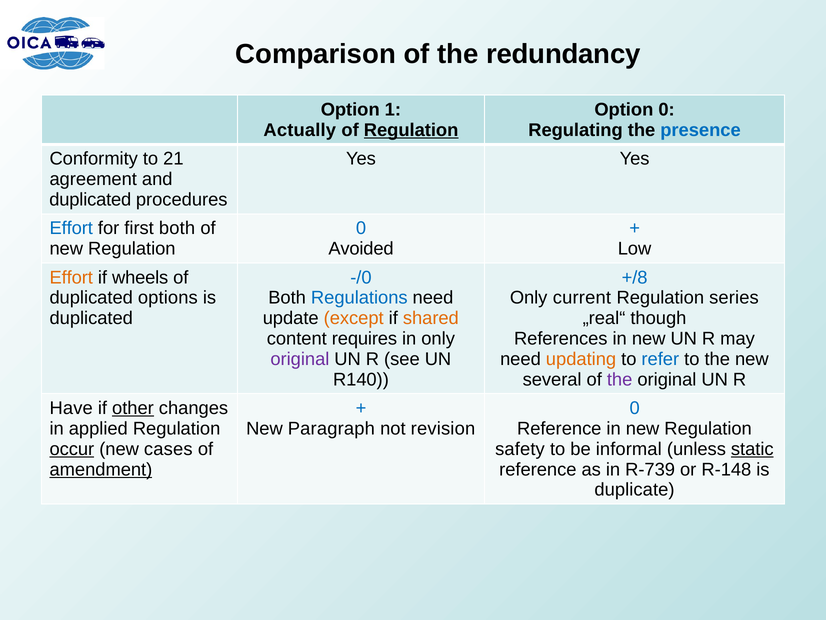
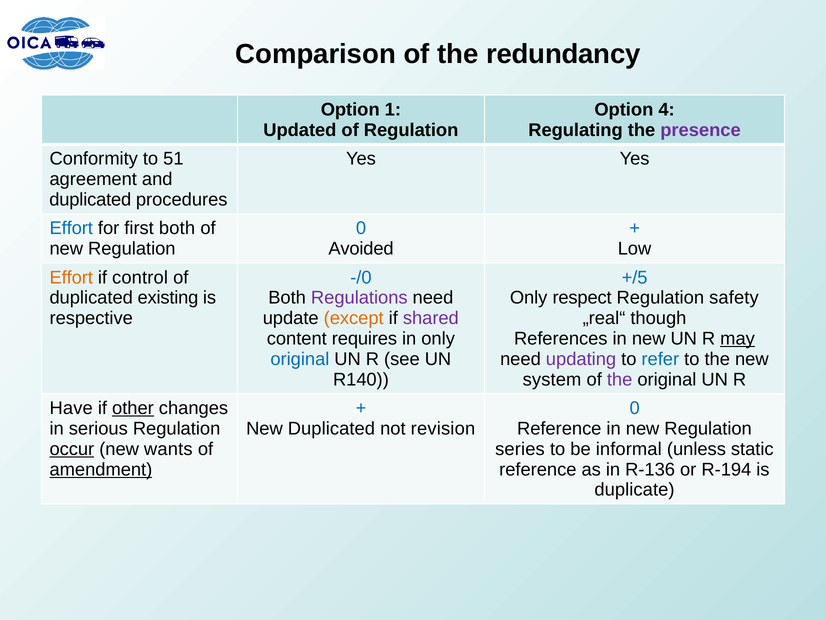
Option 0: 0 -> 4 (667, 110)
Actually: Actually -> Updated (300, 130)
Regulation underline: present -> none (411, 130)
presence colour: blue -> purple (701, 130)
21: 21 -> 51 (173, 159)
wheels: wheels -> control (140, 277)
+/8: +/8 -> +/5 (635, 277)
options: options -> existing (168, 298)
Regulations colour: blue -> purple (359, 298)
current: current -> respect (582, 298)
series: series -> safety (734, 298)
duplicated: duplicated -> respective (91, 318)
shared colour: orange -> purple (431, 318)
may underline: none -> present (738, 338)
original colour: purple -> blue (300, 359)
updating colour: orange -> purple (581, 359)
several: several -> system (552, 379)
applied: applied -> serious (98, 428)
New Paragraph: Paragraph -> Duplicated (331, 428)
cases: cases -> wants (168, 449)
safety: safety -> series (520, 449)
static underline: present -> none (752, 449)
R-739: R-739 -> R-136 (650, 469)
R-148: R-148 -> R-194 (726, 469)
